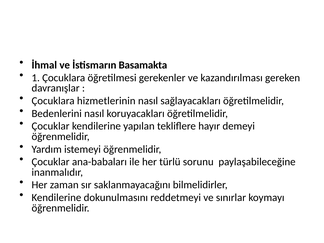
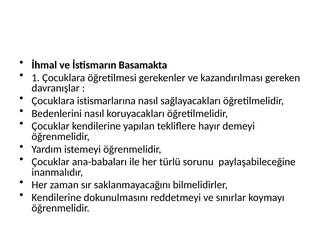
hizmetlerinin: hizmetlerinin -> istismarlarına (106, 101)
